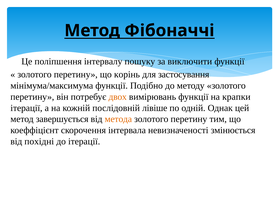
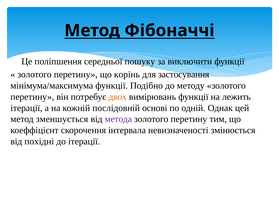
інтервалу: інтервалу -> середньої (103, 62)
крапки: крапки -> лежить (236, 97)
лівіше: лівіше -> основі (155, 108)
завершується: завершується -> зменшується (62, 119)
метода colour: orange -> purple (118, 119)
